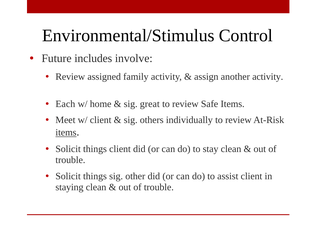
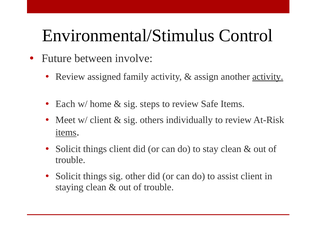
includes: includes -> between (93, 59)
activity underline: none -> present (268, 77)
great: great -> steps (150, 104)
